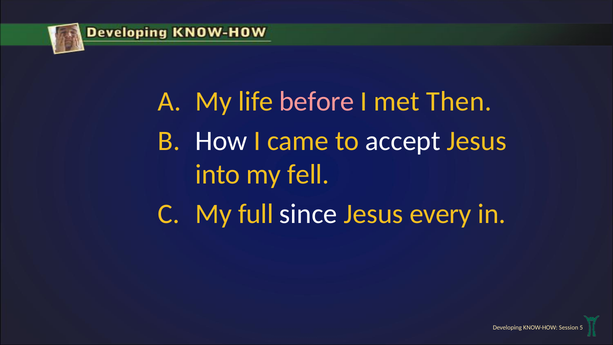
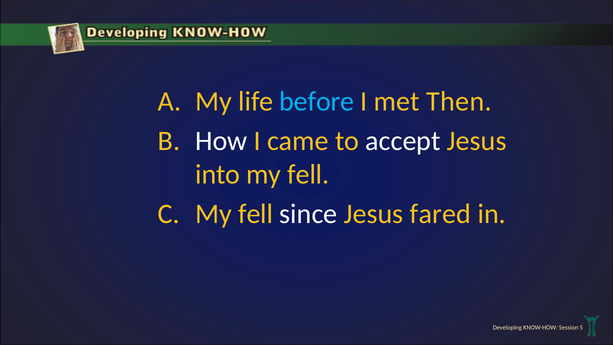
before colour: pink -> light blue (317, 102)
full: full -> fell (256, 214)
every: every -> fared (440, 214)
